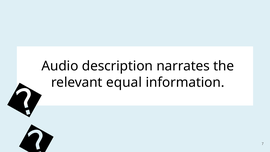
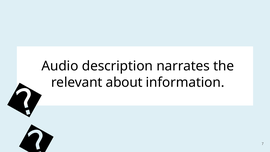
equal: equal -> about (124, 82)
